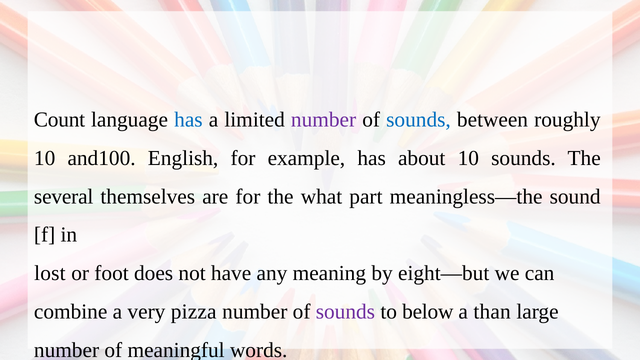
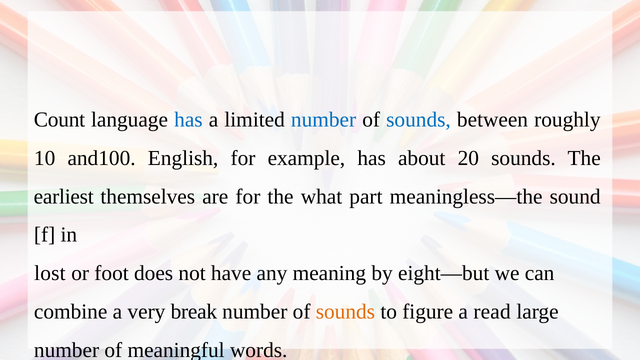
number colour: purple -> blue (324, 120)
about 10: 10 -> 20 (468, 158)
several: several -> earliest (64, 197)
pizza: pizza -> break (194, 312)
sounds colour: purple -> orange (345, 312)
below: below -> figure (428, 312)
than: than -> read (492, 312)
